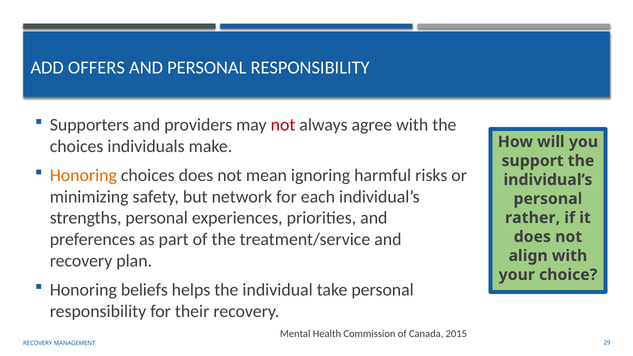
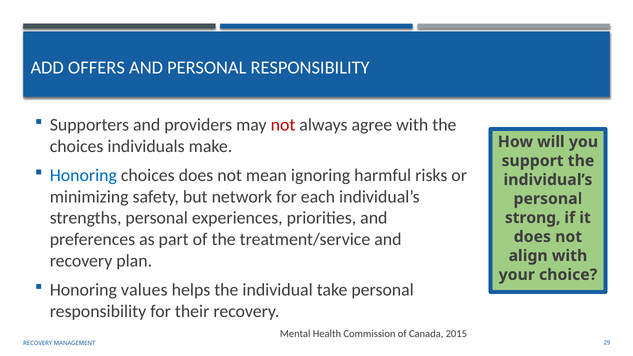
Honoring colour: orange -> blue (83, 175)
rather: rather -> strong (533, 218)
beliefs: beliefs -> values (144, 290)
